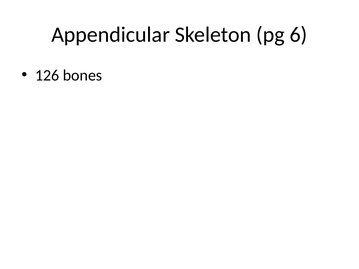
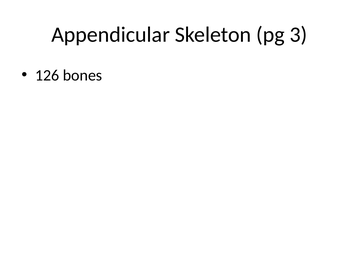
6: 6 -> 3 (298, 35)
